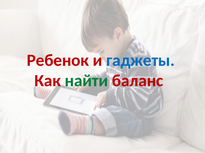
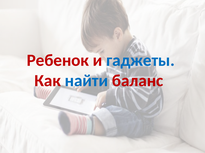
найти colour: green -> blue (86, 81)
